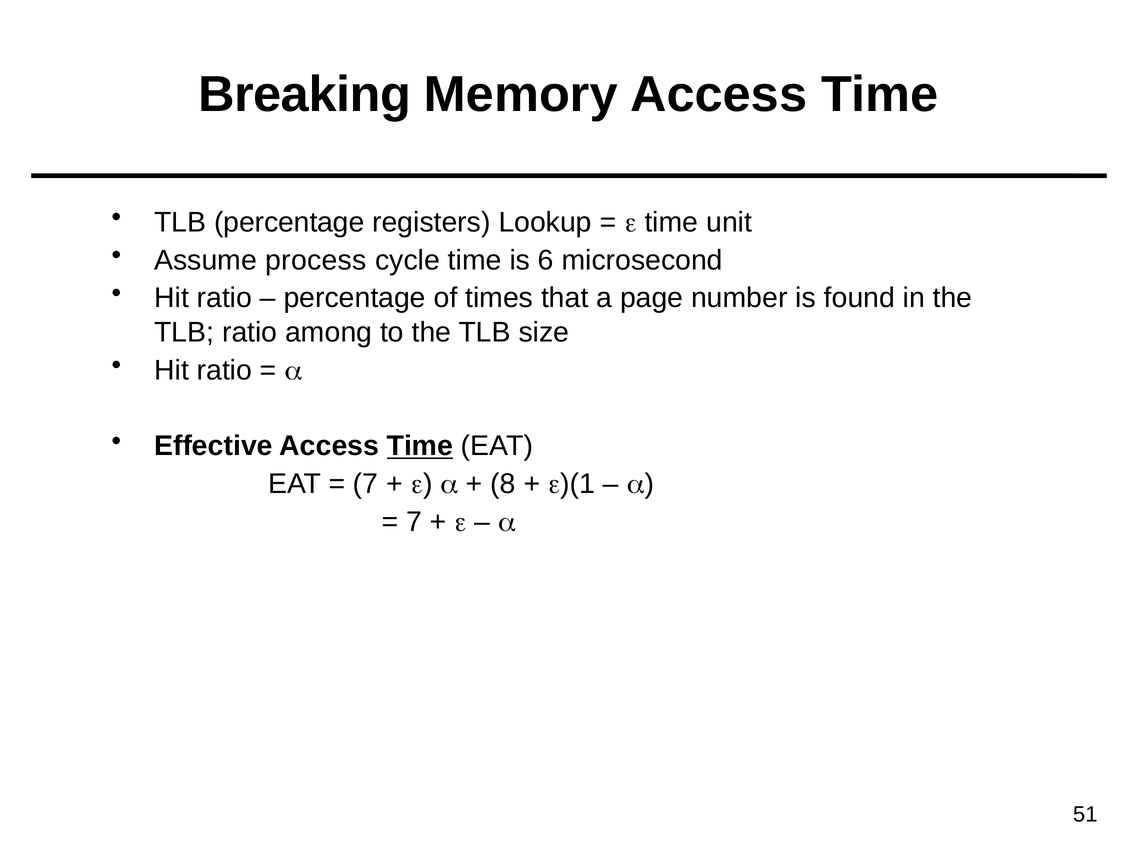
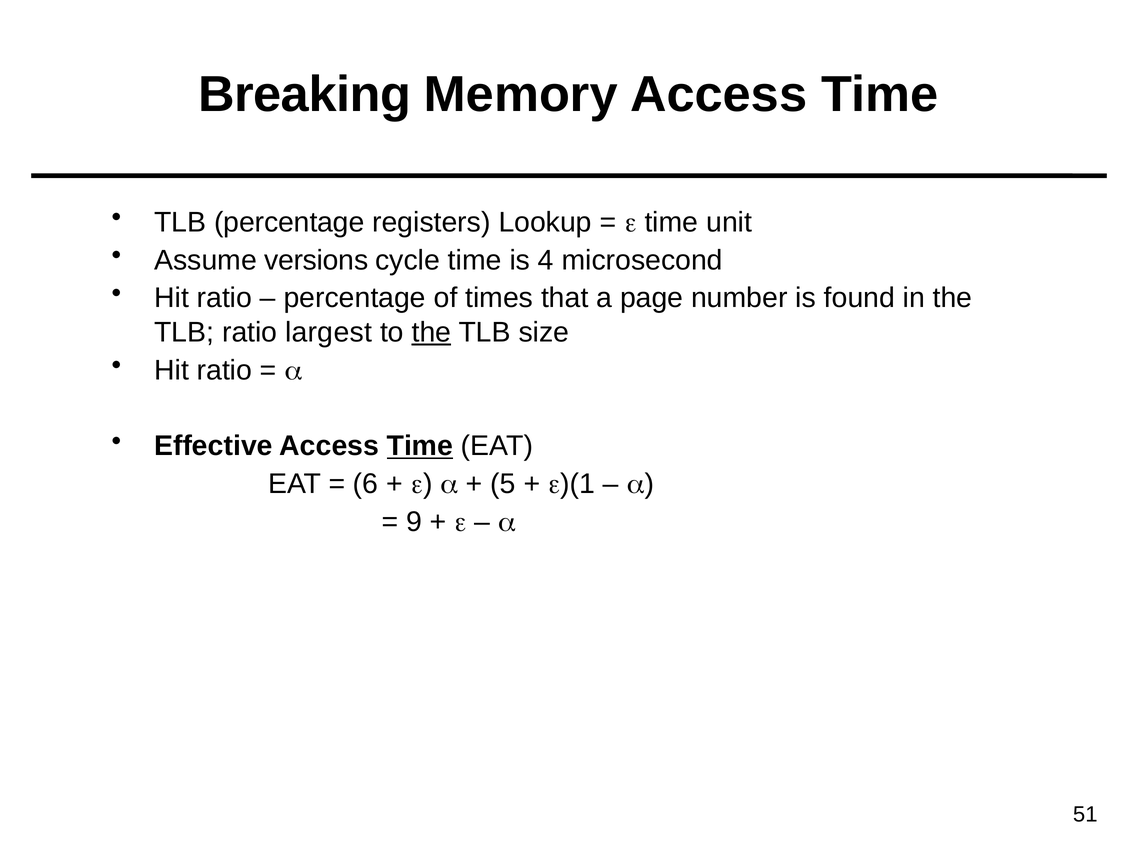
process: process -> versions (316, 260)
6: 6 -> 4 (546, 260)
among: among -> largest (329, 332)
the underline: none -> present (431, 332)
7: 7 -> 6 (366, 484)
8: 8 -> 5 (503, 484)
7: 7 -> 9 (414, 522)
